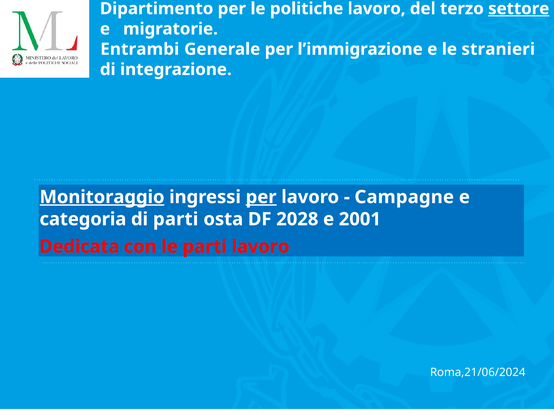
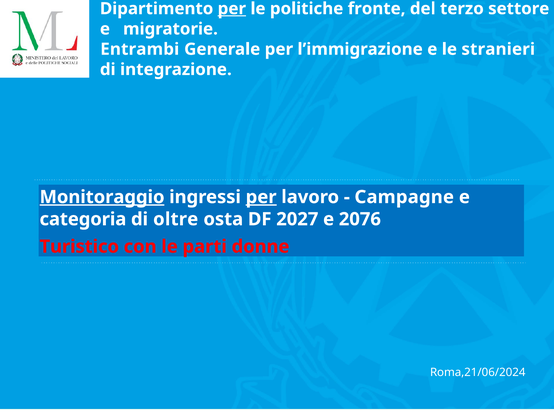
per underline: none -> present (232, 9)
politiche lavoro: lavoro -> fronte (377, 9)
settore underline: present -> none (519, 9)
di parti: parti -> oltre (176, 219)
2028: 2028 -> 2027 (297, 219)
2001: 2001 -> 2076 (360, 219)
Dedicata: Dedicata -> Turistico (79, 247)
parti lavoro: lavoro -> donne (260, 247)
